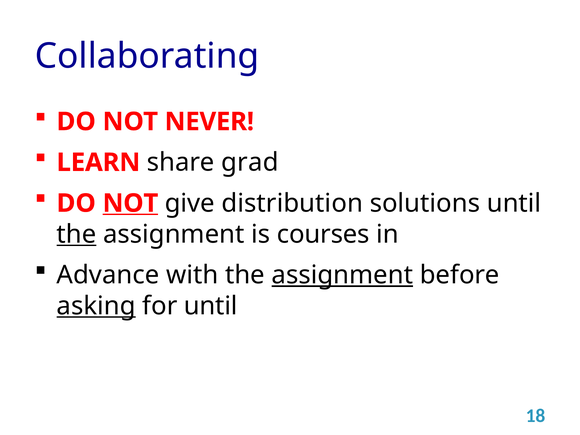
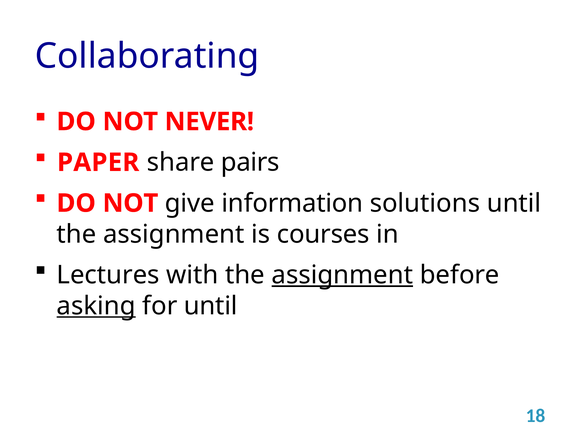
LEARN: LEARN -> PAPER (98, 162)
grad: grad -> pairs (250, 162)
NOT underline: present -> none (130, 203)
distribution: distribution -> information (292, 203)
the underline: present -> none (76, 234)
Advance: Advance -> Lectures (108, 275)
